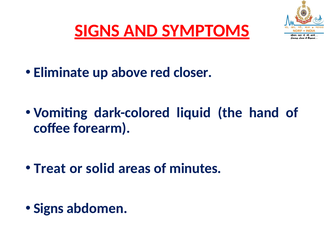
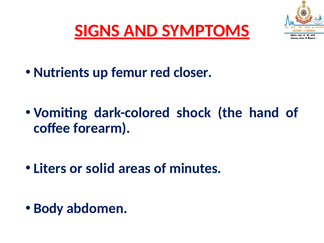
Eliminate: Eliminate -> Nutrients (62, 72)
above: above -> femur (129, 72)
liquid: liquid -> shock (194, 113)
Treat: Treat -> Liters (50, 168)
Signs: Signs -> Body (49, 208)
